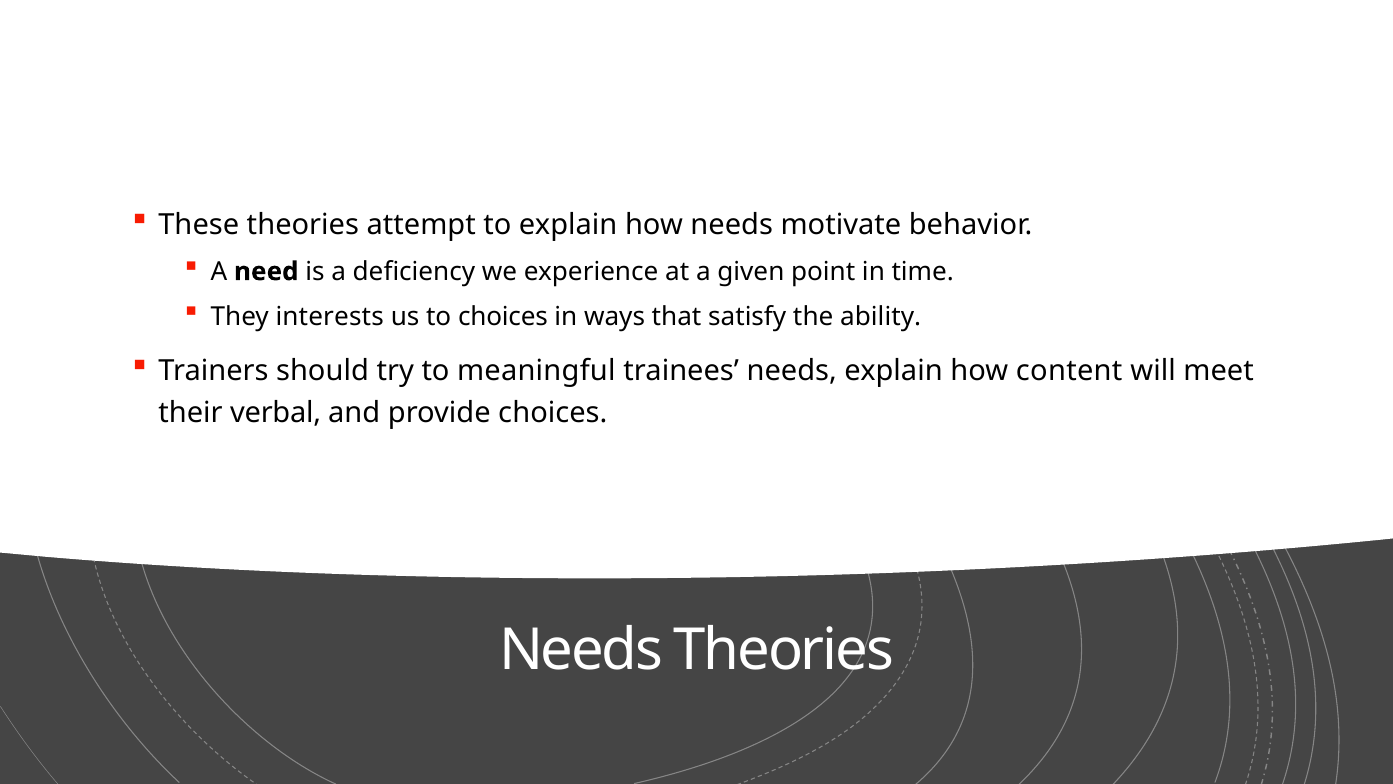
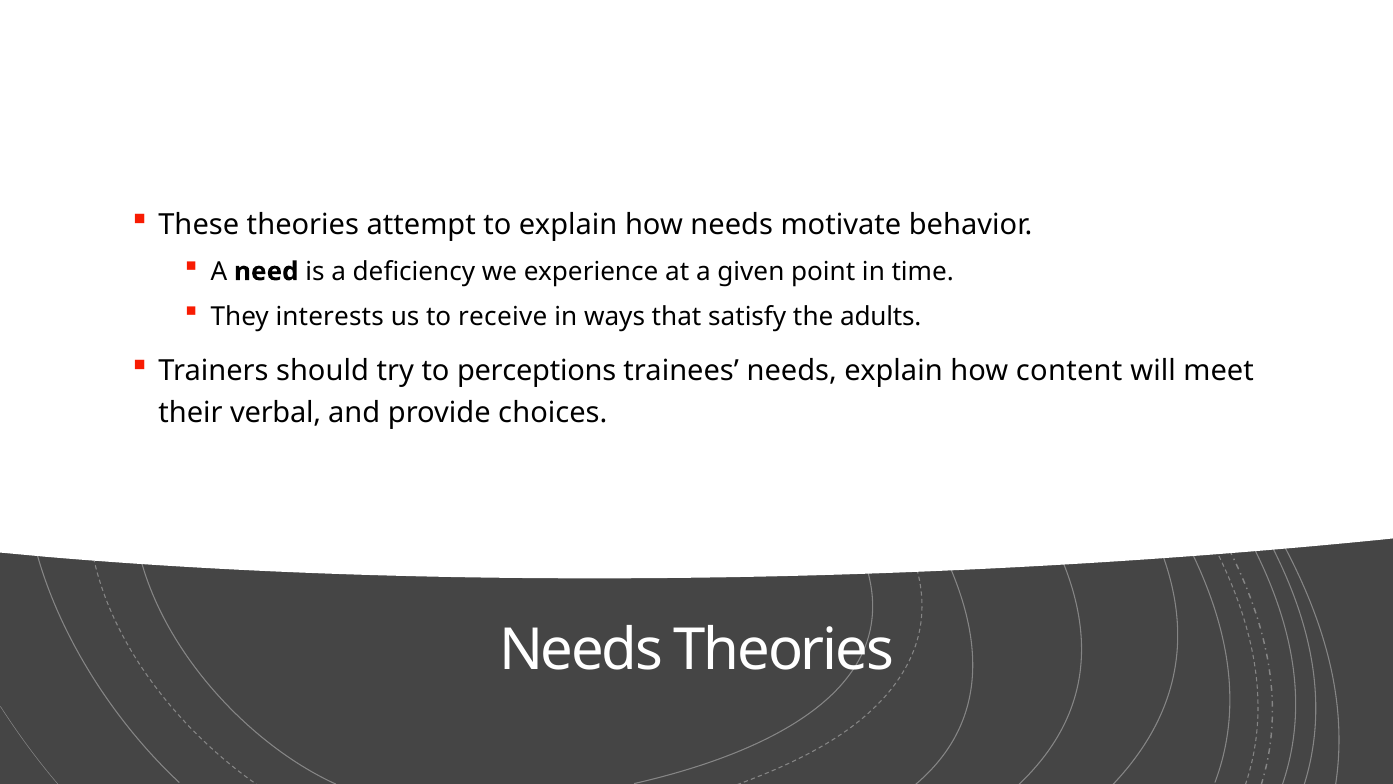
to choices: choices -> receive (503, 316)
ability: ability -> adults (881, 316)
meaningful: meaningful -> perceptions (537, 371)
